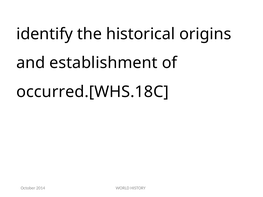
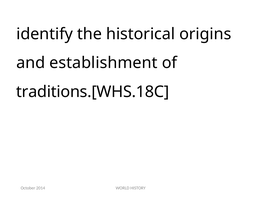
occurred.[WHS.18C: occurred.[WHS.18C -> traditions.[WHS.18C (93, 92)
